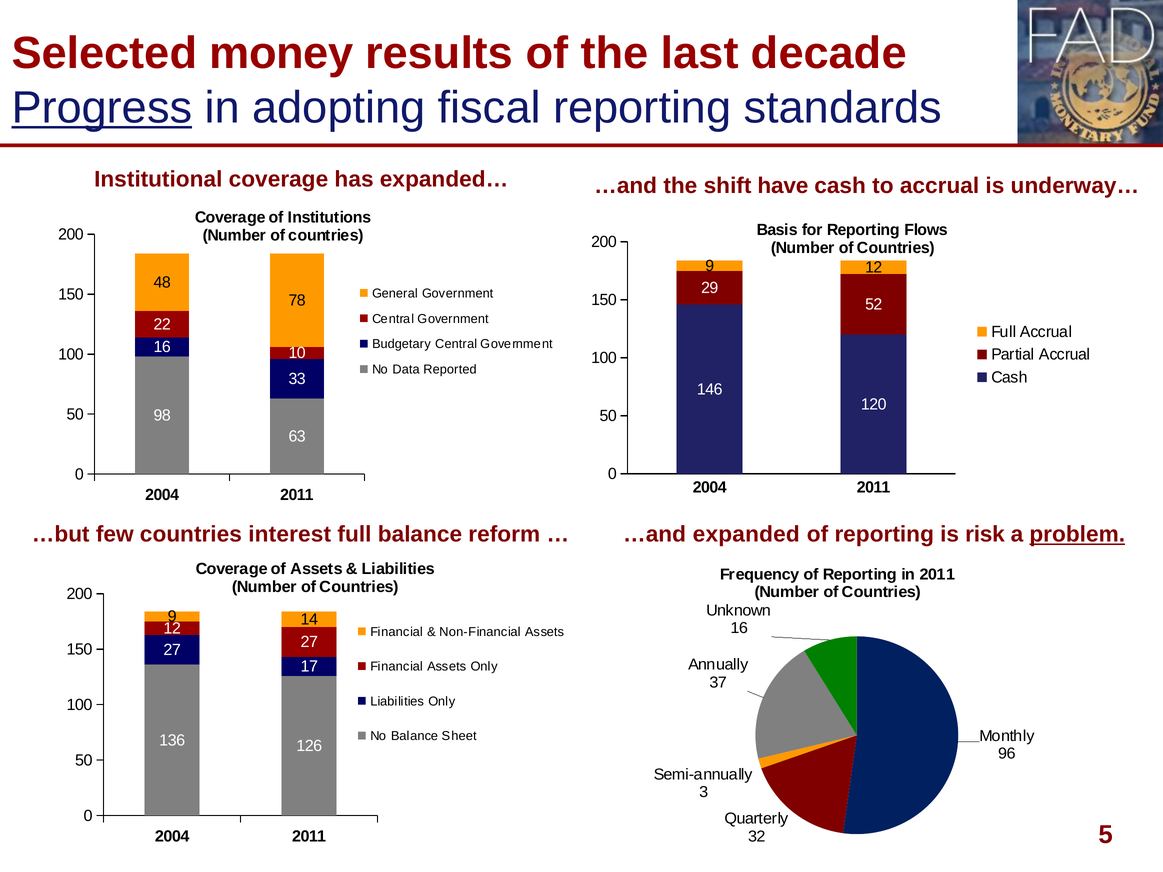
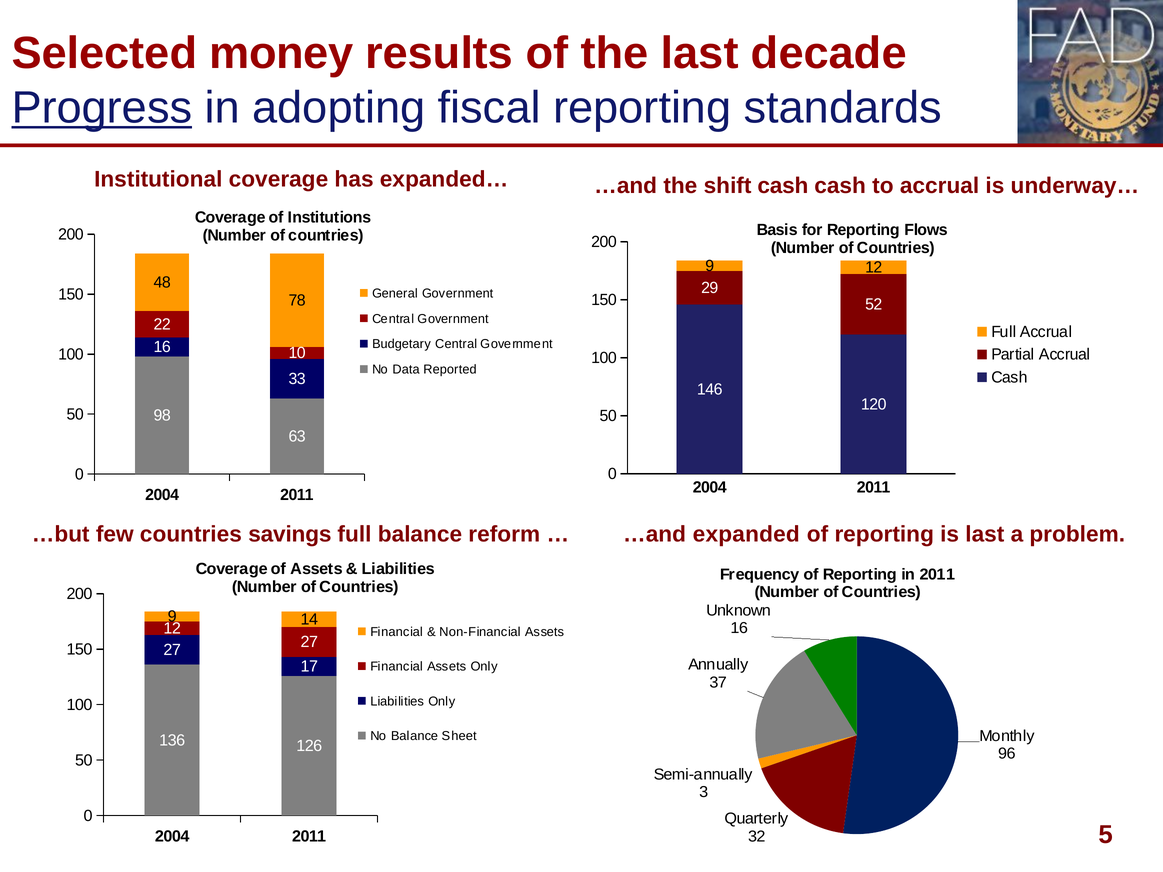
shift have: have -> cash (783, 186)
interest: interest -> savings (290, 535)
is risk: risk -> last (985, 535)
problem underline: present -> none (1077, 535)
